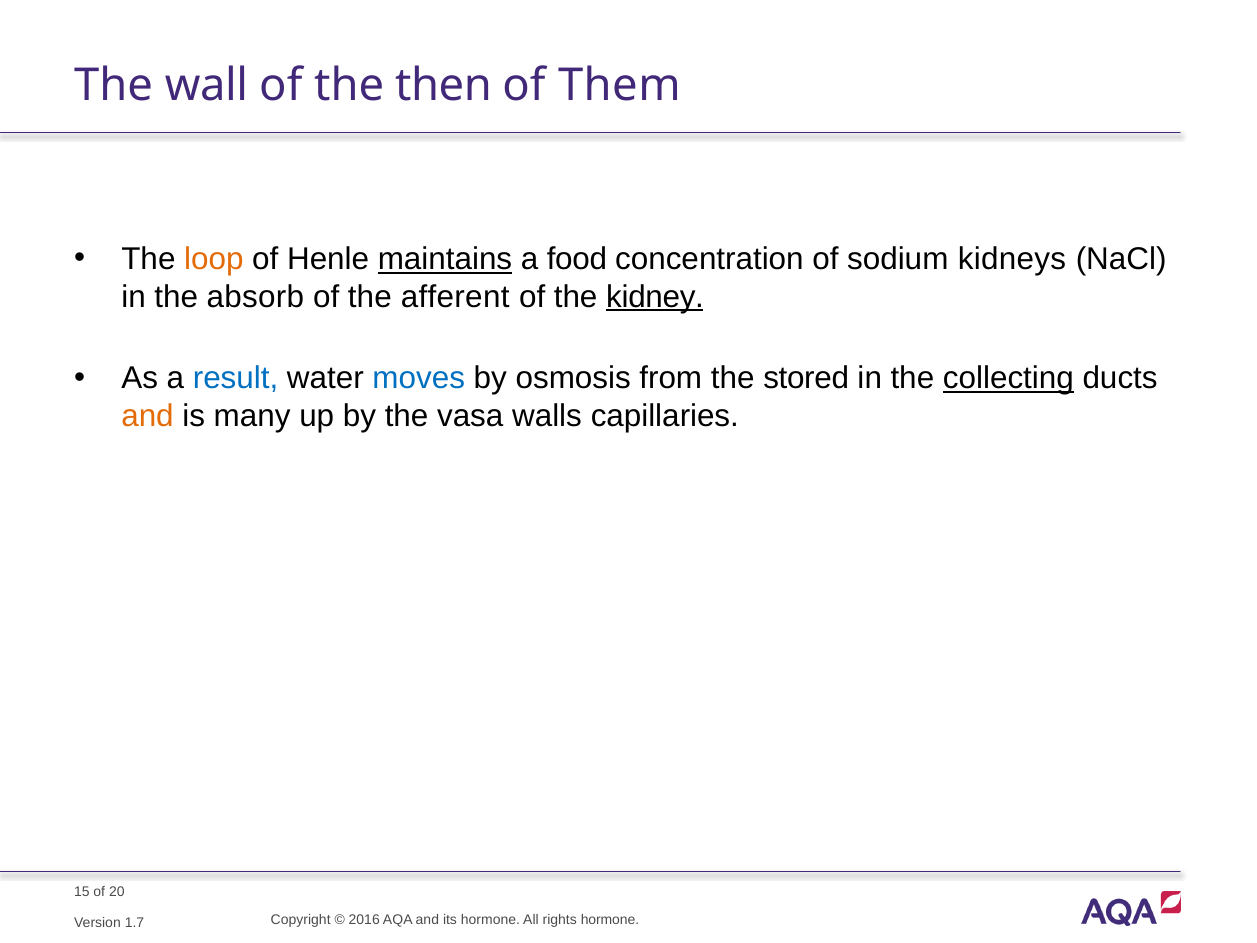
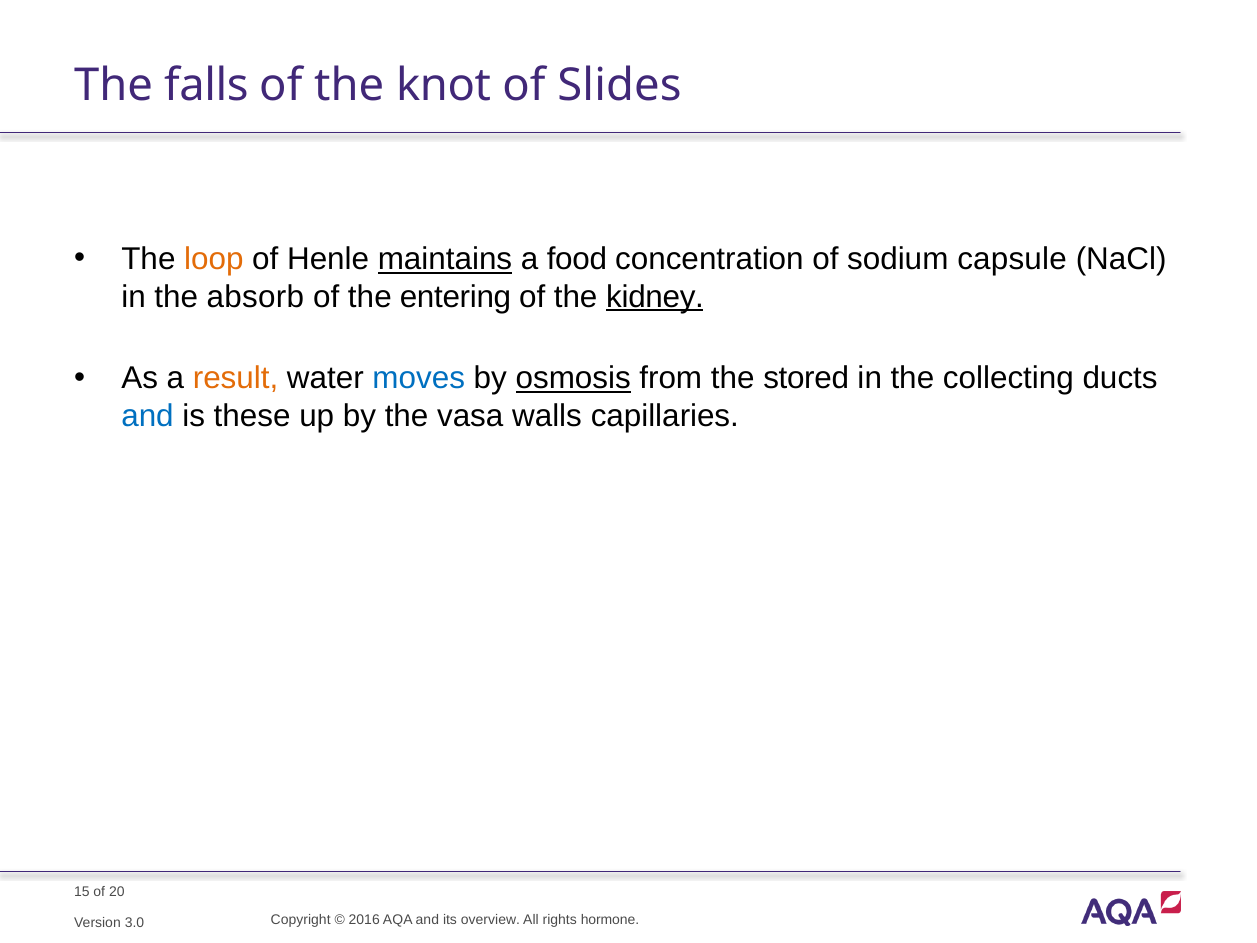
wall: wall -> falls (206, 85)
then: then -> knot (444, 85)
Them: Them -> Slides (620, 85)
kidneys: kidneys -> capsule (1012, 259)
afferent: afferent -> entering (455, 297)
result colour: blue -> orange (236, 379)
osmosis underline: none -> present (573, 379)
collecting underline: present -> none (1008, 379)
and colour: orange -> blue (148, 416)
many: many -> these (252, 416)
1.7: 1.7 -> 3.0 (134, 923)
its hormone: hormone -> overview (490, 920)
